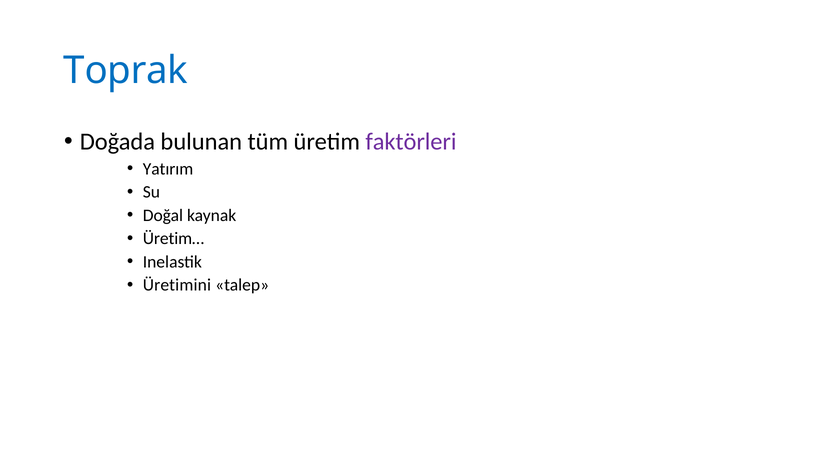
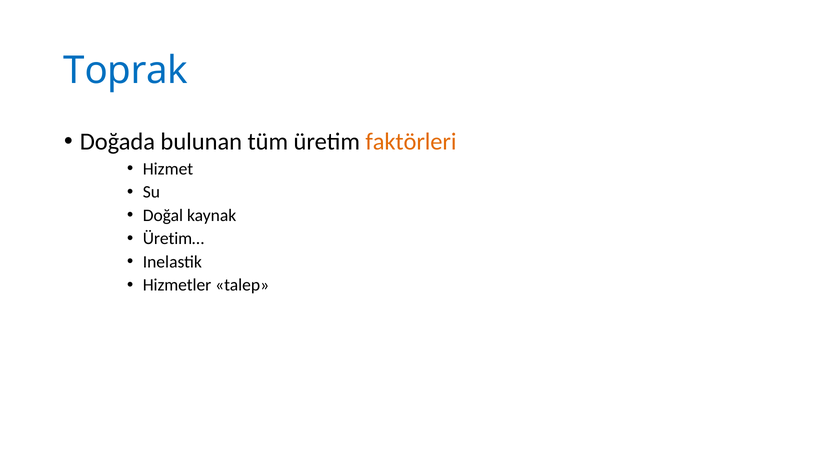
faktörleri colour: purple -> orange (411, 142)
Yatırım: Yatırım -> Hizmet (168, 169)
Üretimini: Üretimini -> Hizmetler (177, 285)
